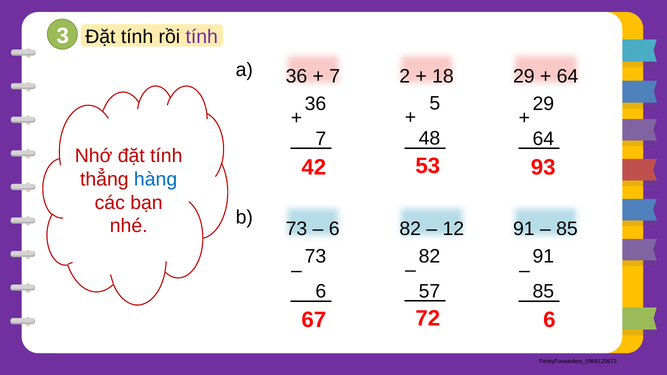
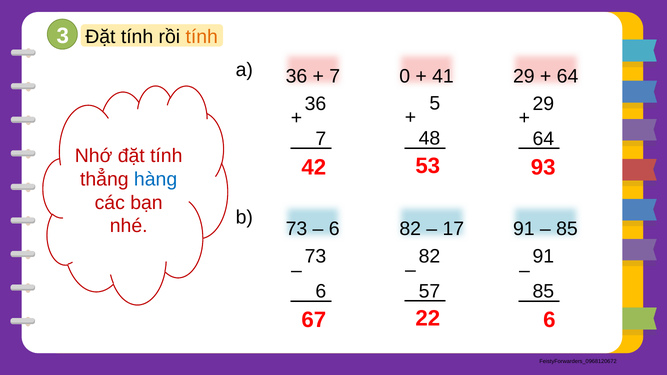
tính colour: purple -> orange (202, 37)
2: 2 -> 0 (405, 76)
18: 18 -> 41 (443, 76)
12: 12 -> 17 (453, 229)
72: 72 -> 22 (428, 318)
